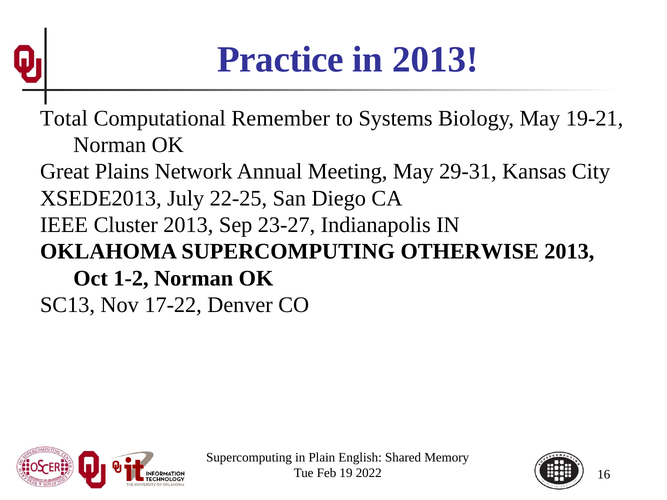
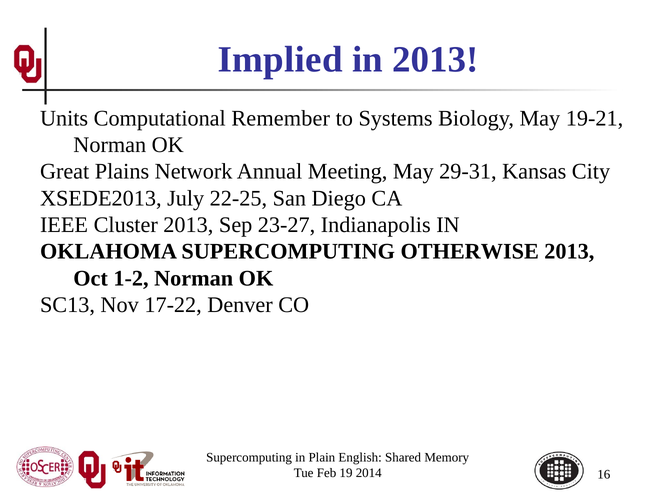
Practice: Practice -> Implied (280, 60)
Total: Total -> Units (64, 118)
2022: 2022 -> 2014 (369, 473)
